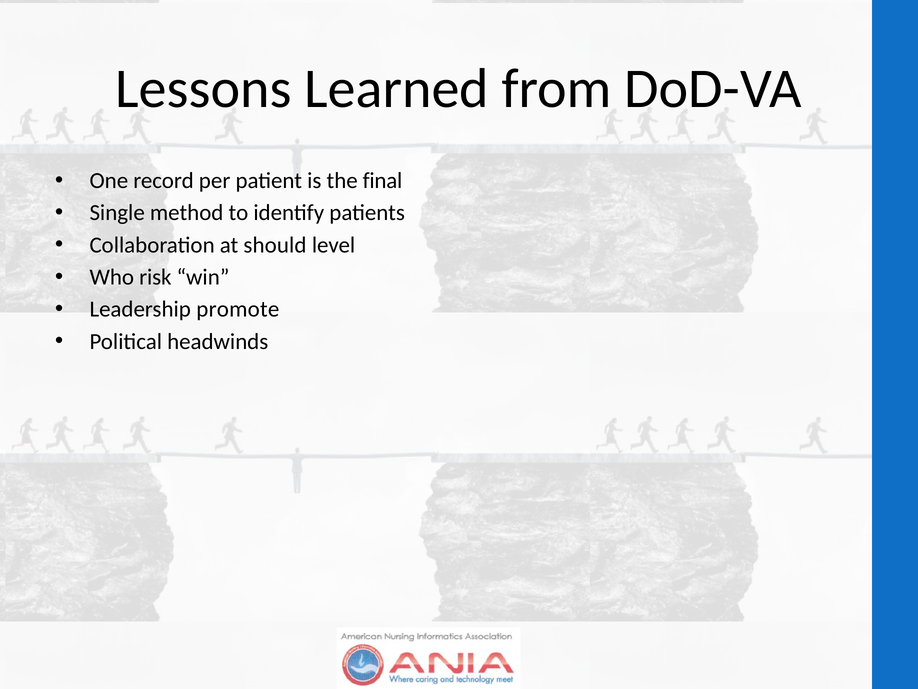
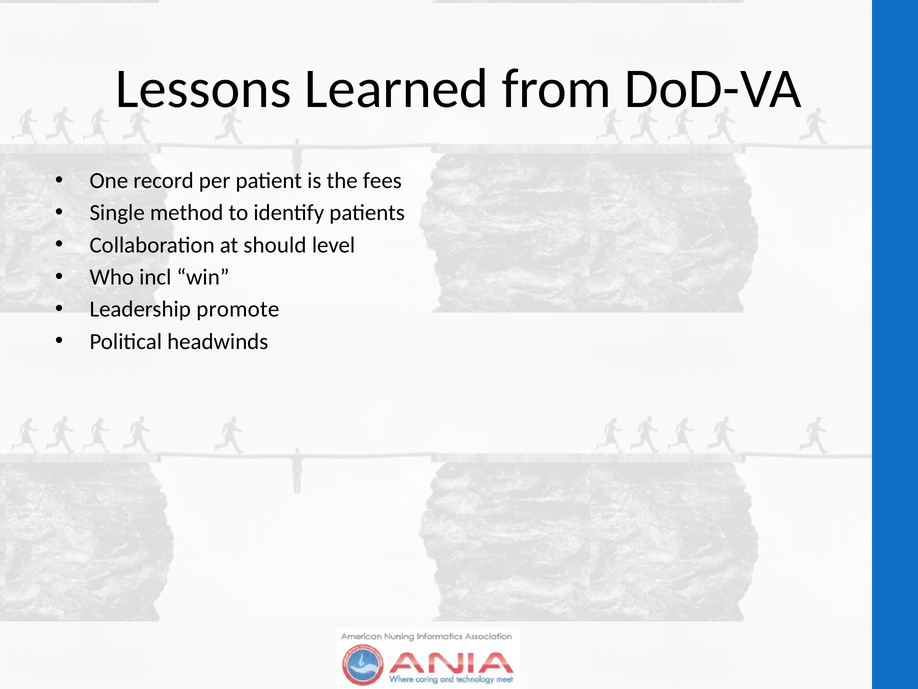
final: final -> fees (382, 181)
risk: risk -> incl (155, 277)
